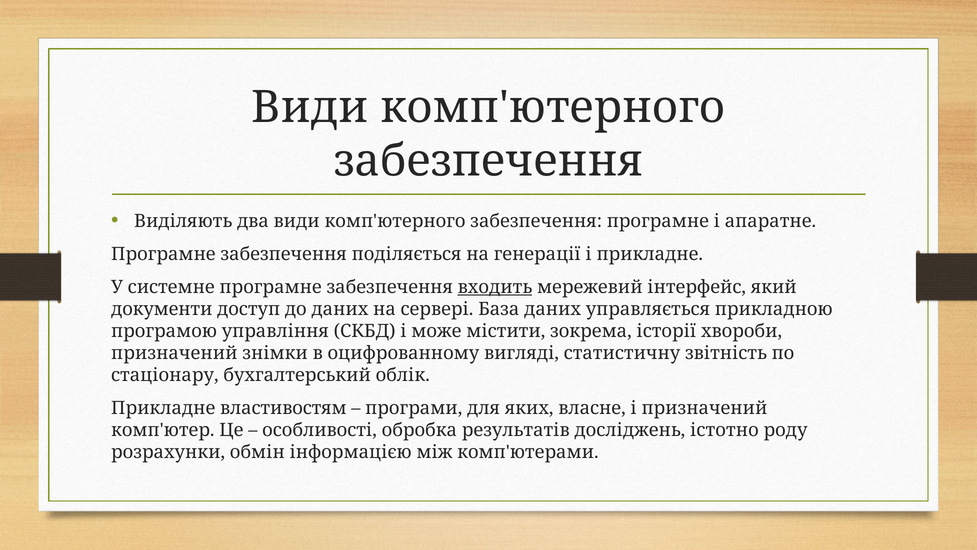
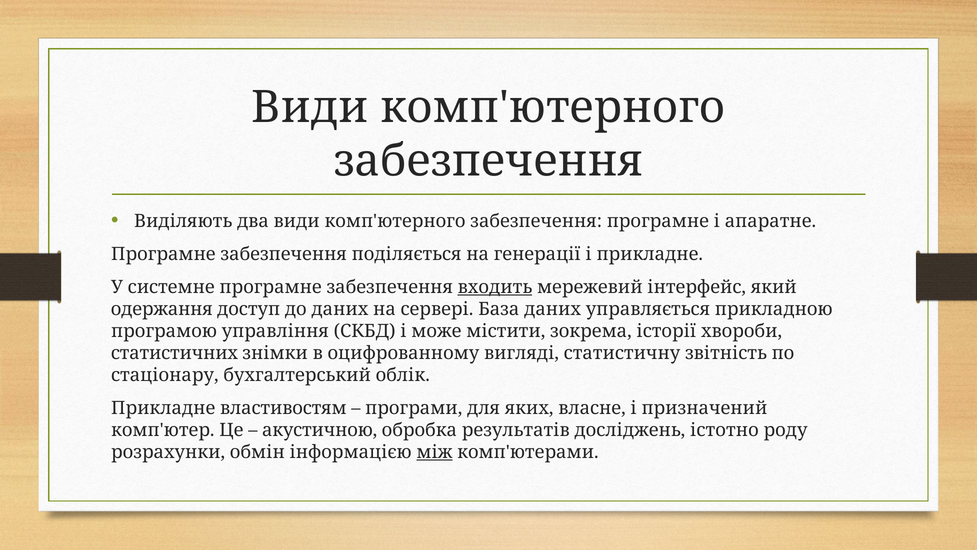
документи: документи -> одержання (162, 309)
призначений: призначений -> статистичних (174, 353)
особливості: особливості -> акустичною (320, 430)
між underline: none -> present (434, 452)
